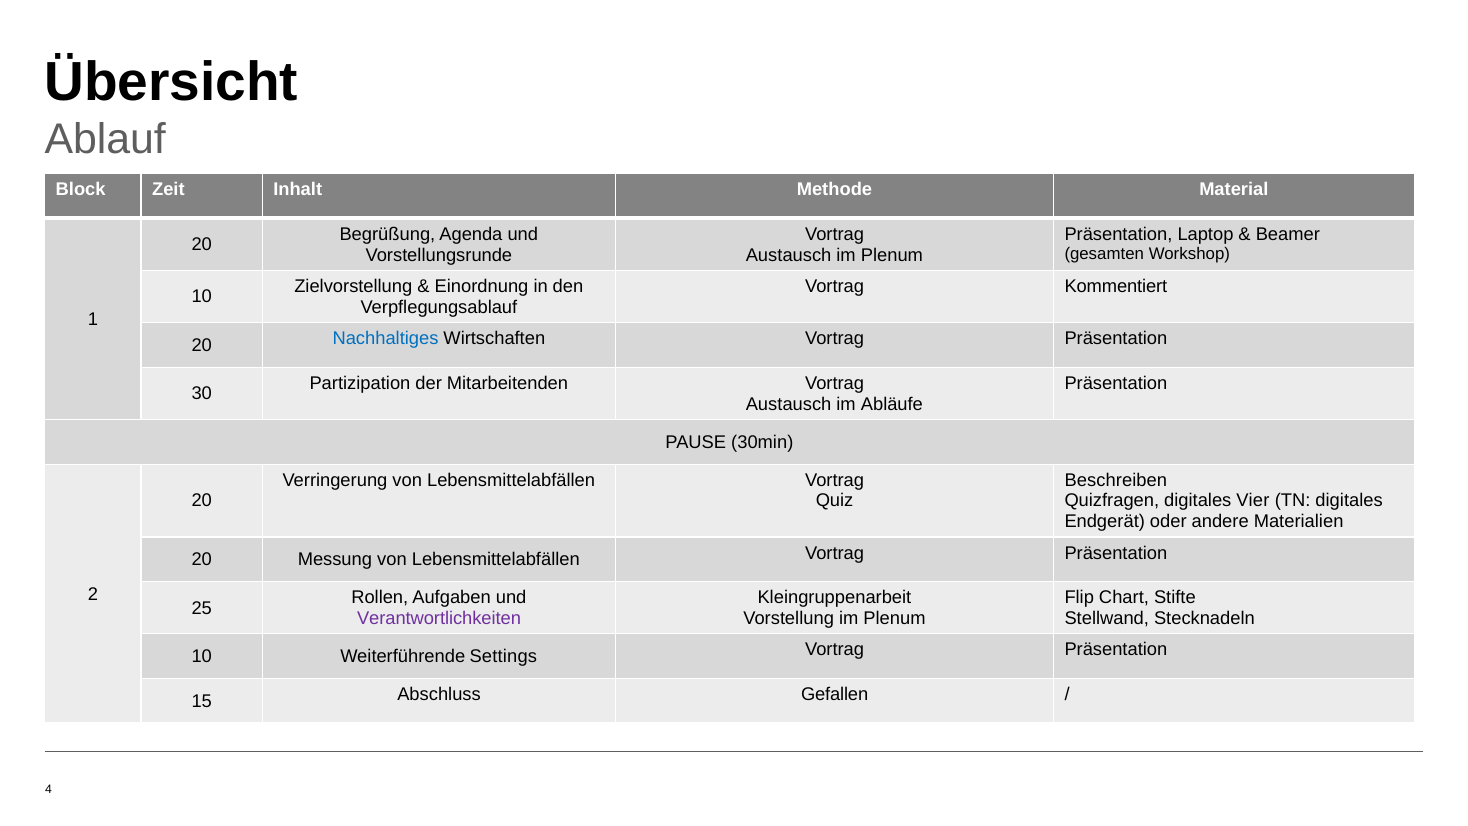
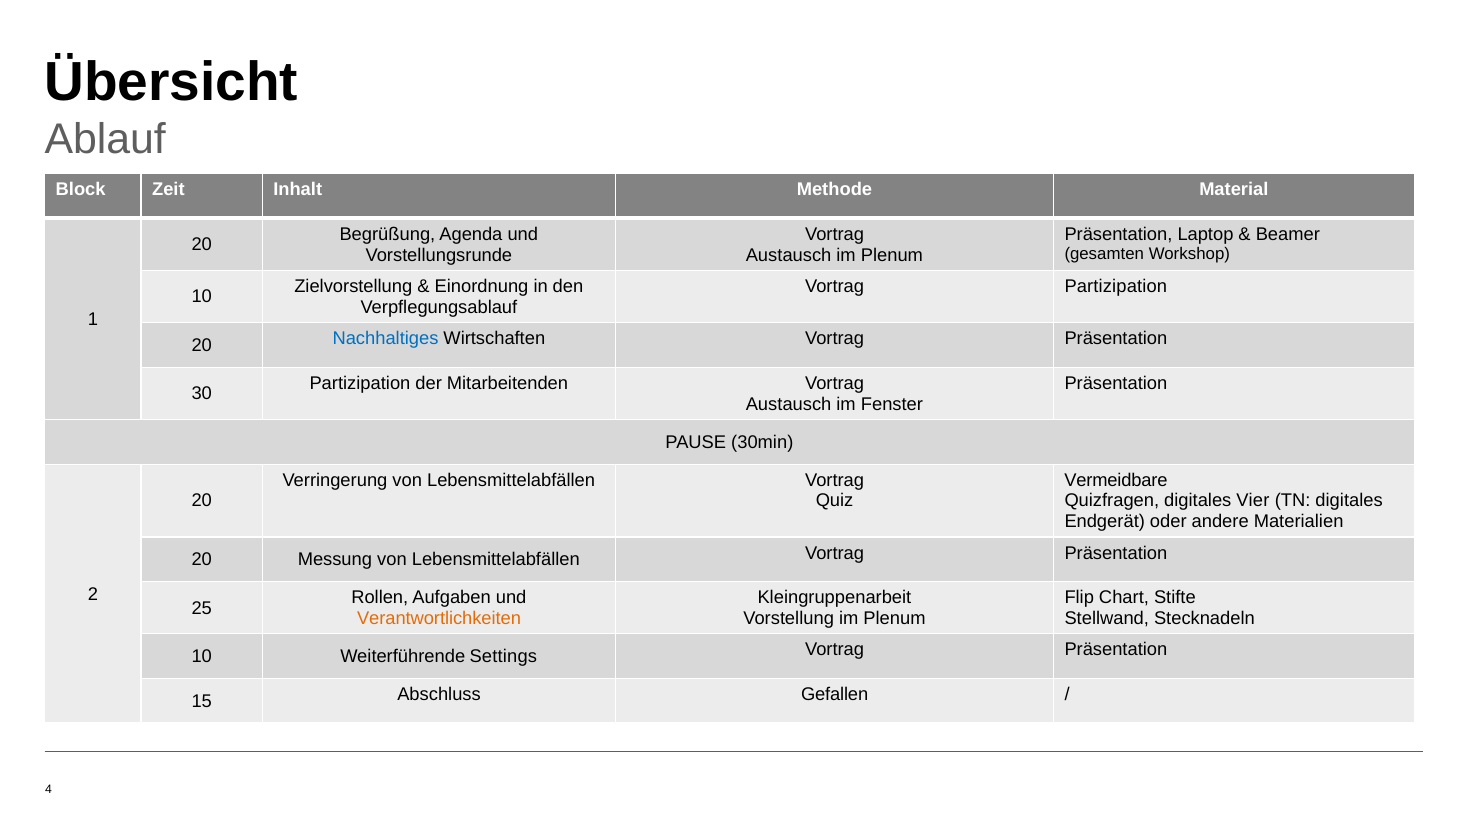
Vortrag Kommentiert: Kommentiert -> Partizipation (1116, 287)
Abläufe: Abläufe -> Fenster (892, 404)
Beschreiben: Beschreiben -> Vermeidbare (1116, 480)
Verantwortlichkeiten colour: purple -> orange (439, 618)
